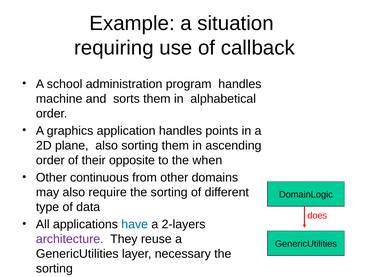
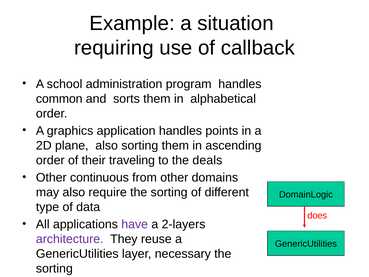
machine: machine -> common (59, 99)
opposite: opposite -> traveling (132, 160)
when: when -> deals (207, 160)
have colour: blue -> purple (135, 224)
